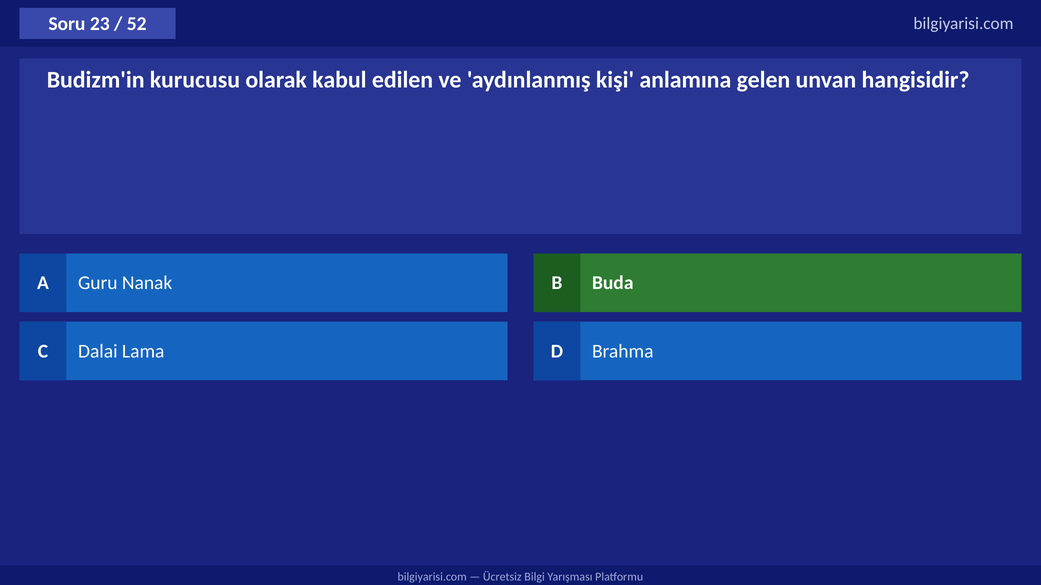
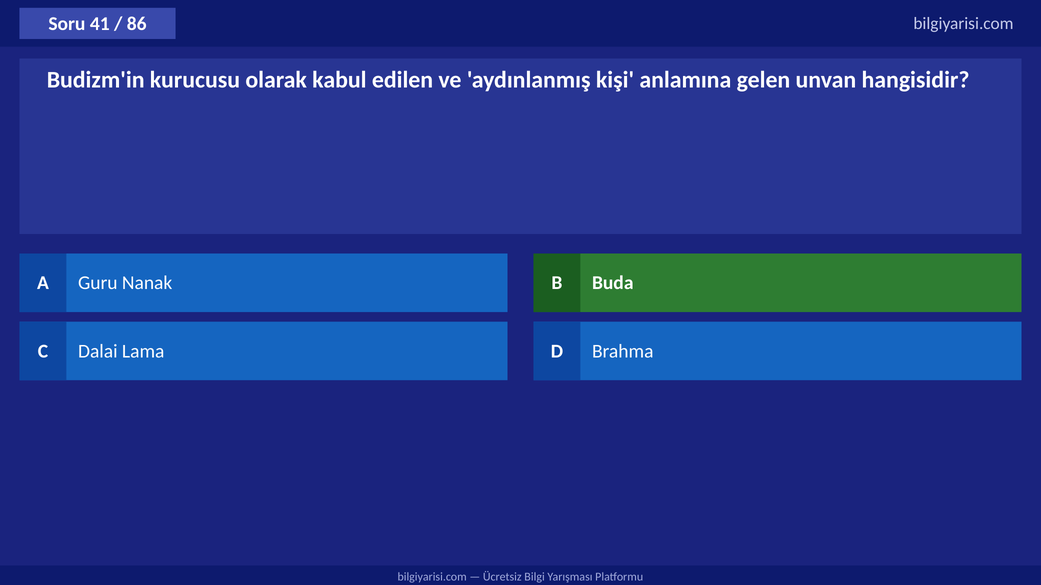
23: 23 -> 41 (100, 24)
52: 52 -> 86 (137, 24)
